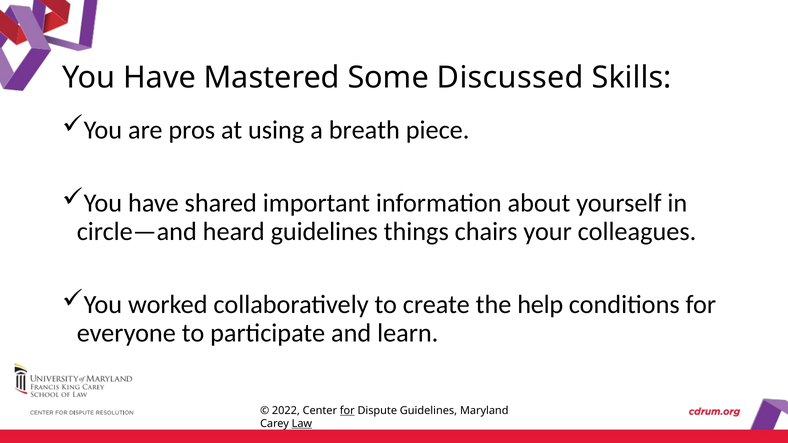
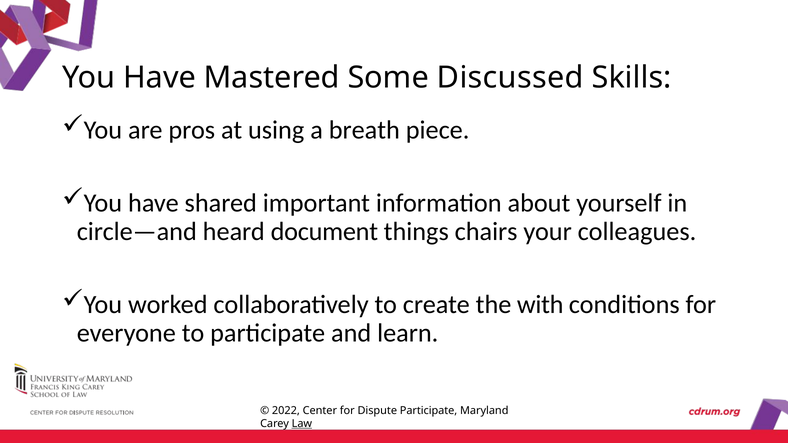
heard guidelines: guidelines -> document (324, 232)
help: help -> with (540, 305)
for underline: present -> none (347, 411)
Dispute Guidelines: Guidelines -> Participate (429, 411)
